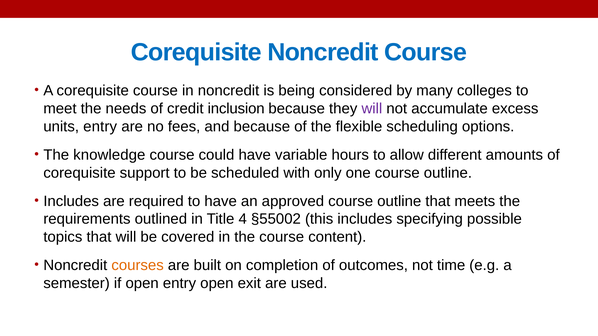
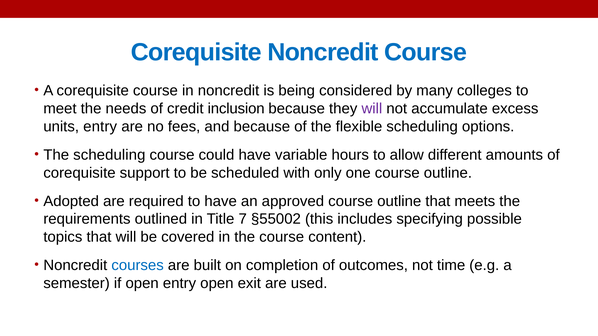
The knowledge: knowledge -> scheduling (109, 155)
Includes: Includes -> Adopted (71, 201)
4: 4 -> 7 (243, 219)
courses colour: orange -> blue (138, 266)
